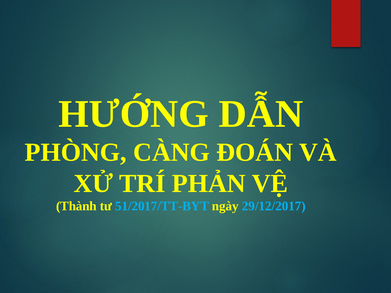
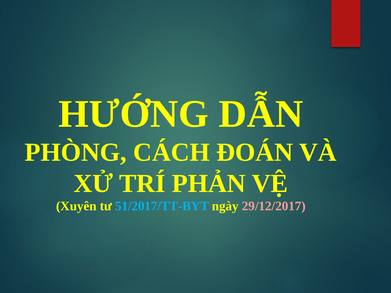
CÀNG: CÀNG -> CÁCH (172, 152)
Thành: Thành -> Xuyên (76, 206)
29/12/2017 colour: light blue -> pink (274, 206)
